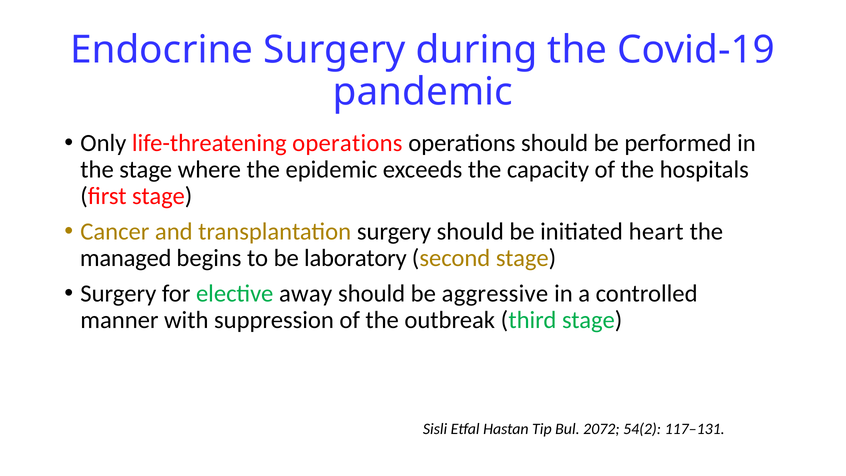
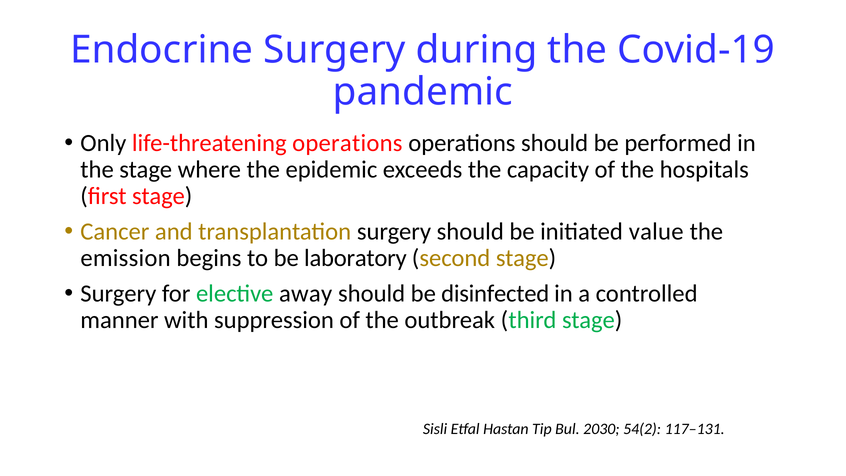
heart: heart -> value (656, 232)
managed: managed -> emission (126, 258)
aggressive: aggressive -> disinfected (495, 294)
2072: 2072 -> 2030 (601, 429)
